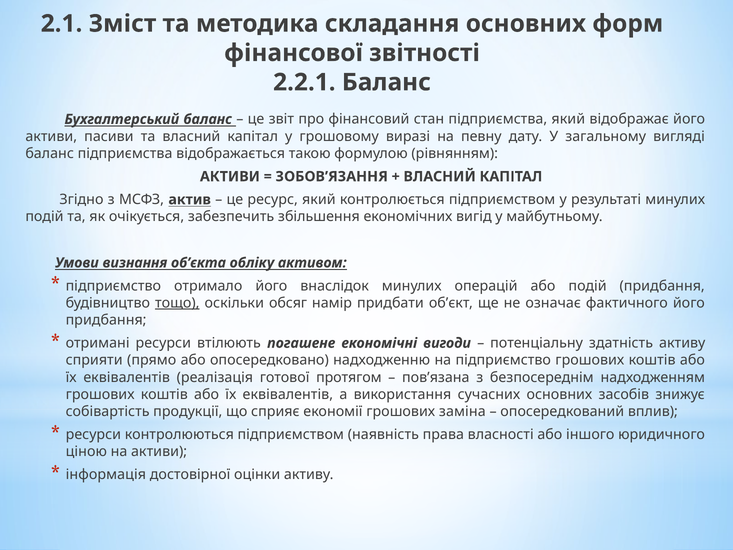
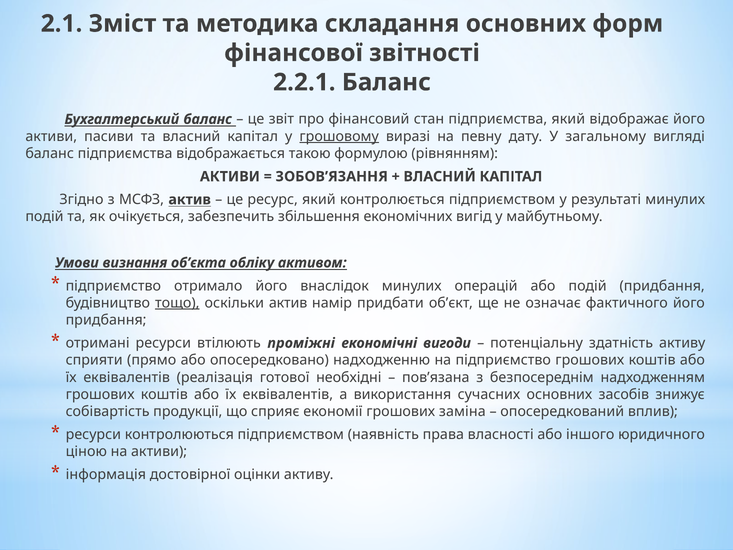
грошовому underline: none -> present (339, 136)
оскільки обсяг: обсяг -> актив (288, 303)
погашене: погашене -> проміжні (301, 343)
протягом: протягом -> необхідні (349, 377)
